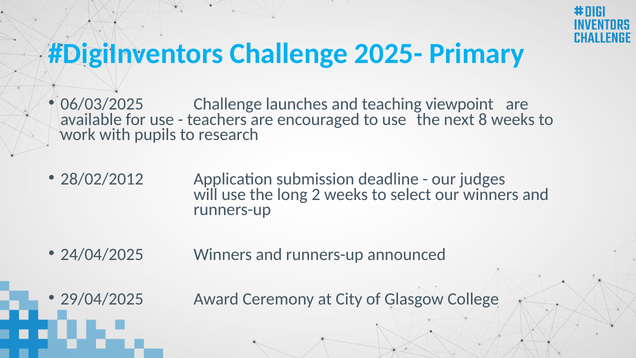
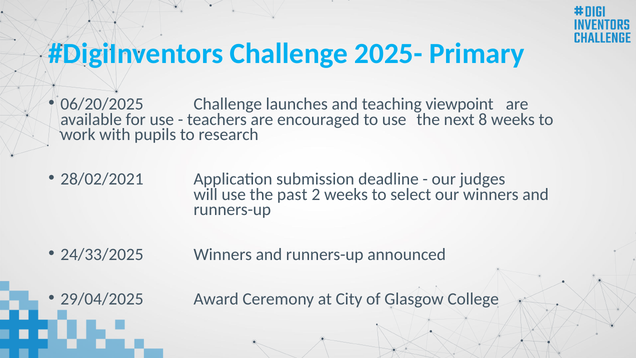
06/03/2025: 06/03/2025 -> 06/20/2025 (102, 104)
28/02/2012: 28/02/2012 -> 28/02/2021 (102, 179)
long: long -> past (292, 194)
24/04/2025: 24/04/2025 -> 24/33/2025 (102, 254)
